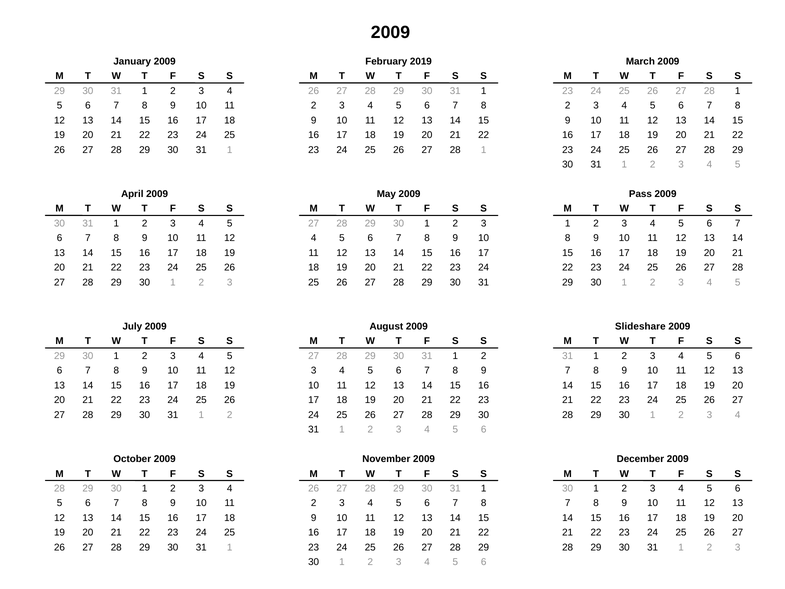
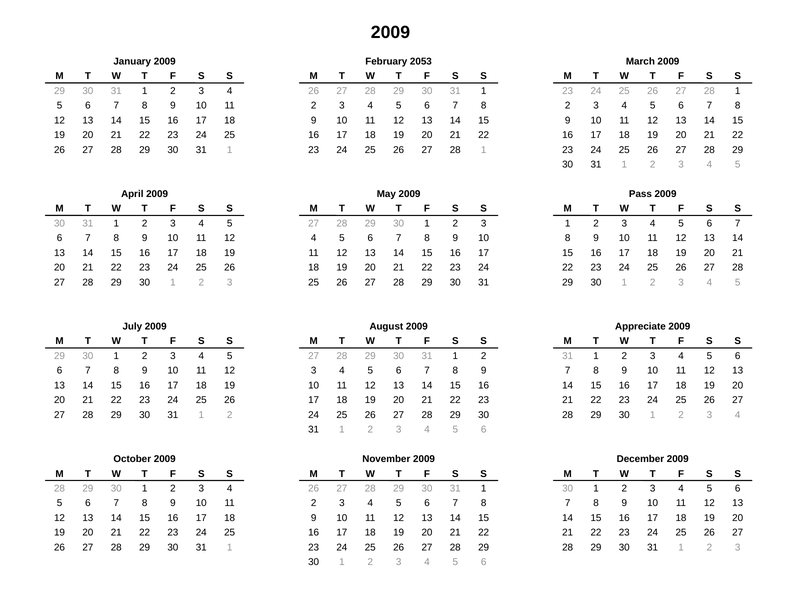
2019: 2019 -> 2053 (421, 61)
Slideshare: Slideshare -> Appreciate (640, 326)
